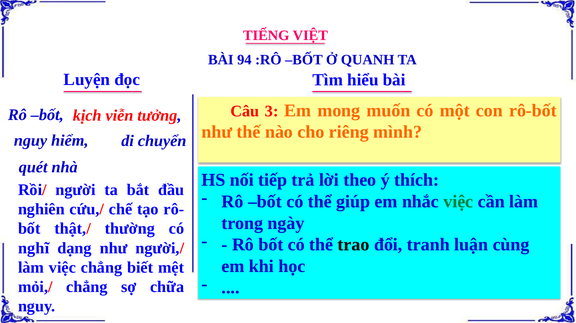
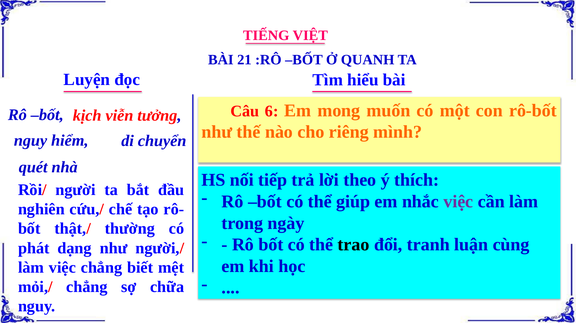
94: 94 -> 21 (244, 60)
3: 3 -> 6 (272, 111)
việc colour: green -> purple (458, 202)
nghĩ: nghĩ -> phát (34, 248)
